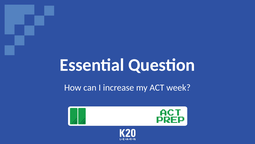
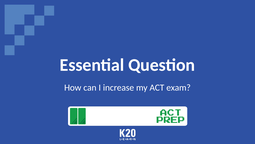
week: week -> exam (179, 87)
